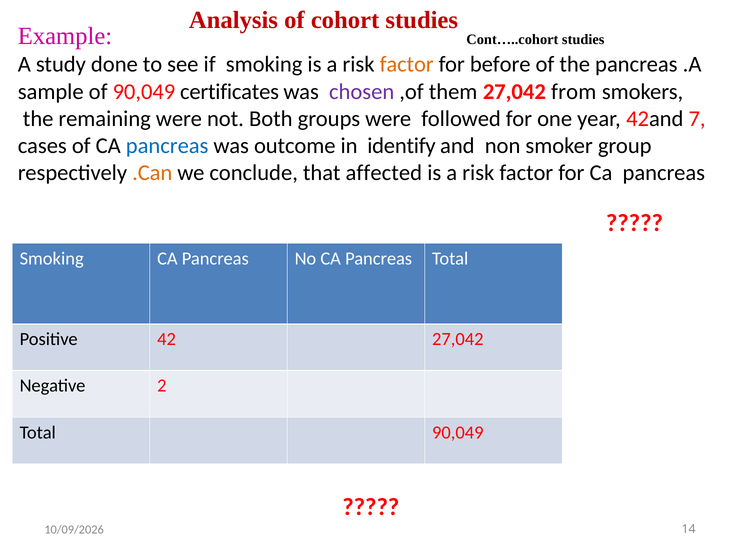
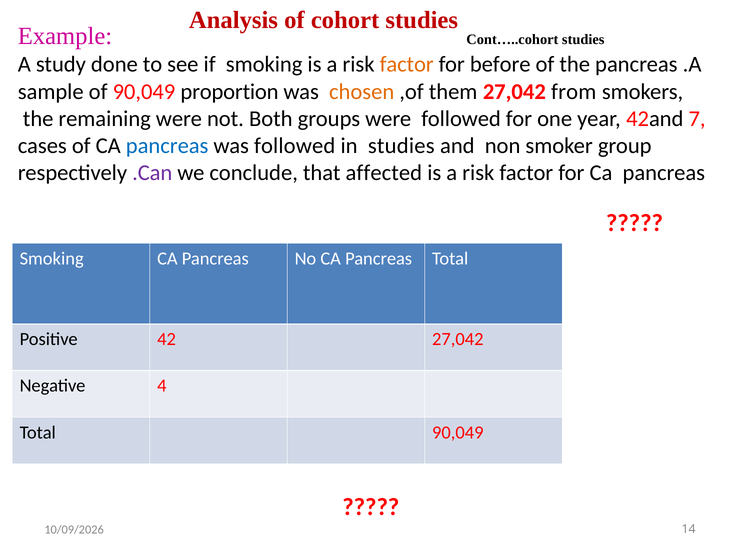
certificates: certificates -> proportion (230, 92)
chosen colour: purple -> orange (362, 92)
was outcome: outcome -> followed (295, 146)
in identify: identify -> studies (401, 146)
.Can colour: orange -> purple (152, 173)
2: 2 -> 4 (162, 386)
